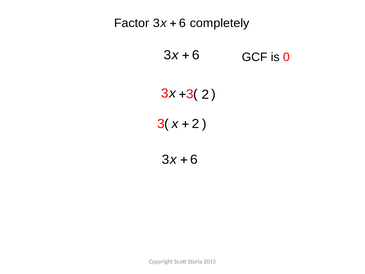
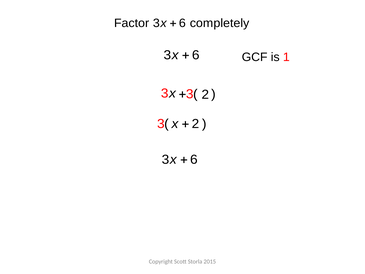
0: 0 -> 1 (286, 57)
